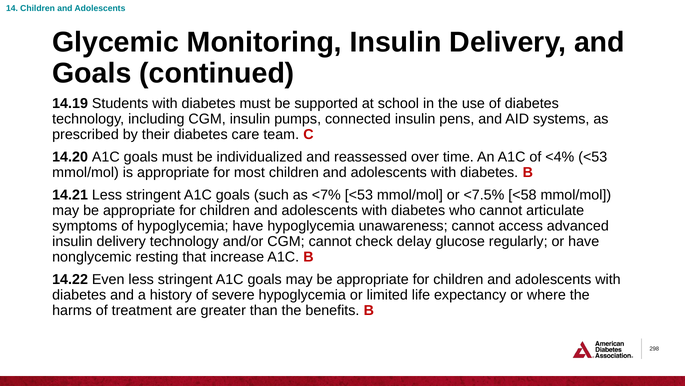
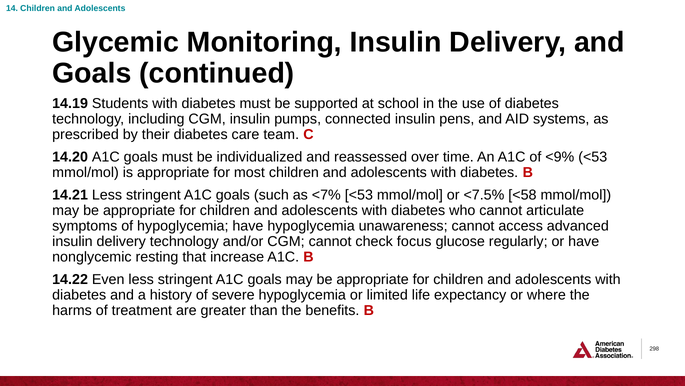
<4%: <4% -> <9% (560, 157)
delay: delay -> focus (414, 241)
